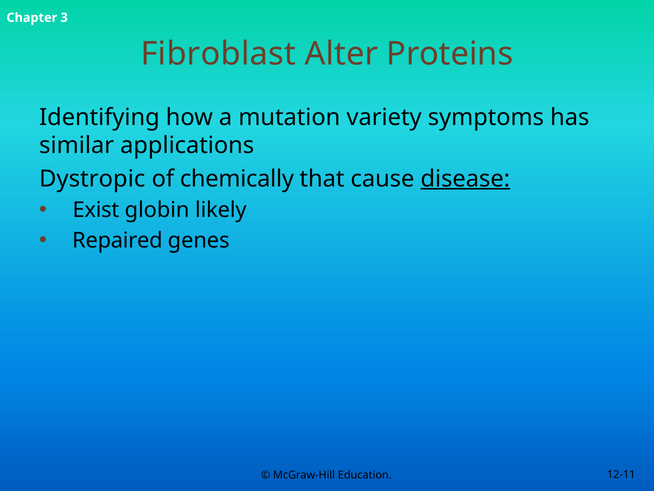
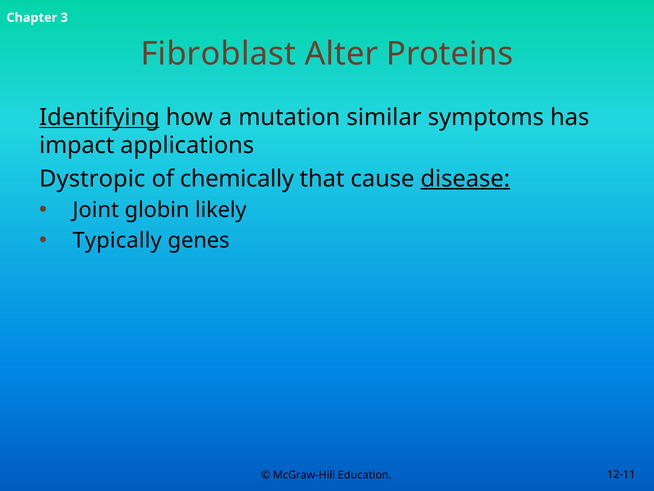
Identifying underline: none -> present (99, 117)
variety: variety -> similar (384, 117)
similar: similar -> impact (77, 146)
Exist: Exist -> Joint (96, 210)
Repaired: Repaired -> Typically (117, 241)
